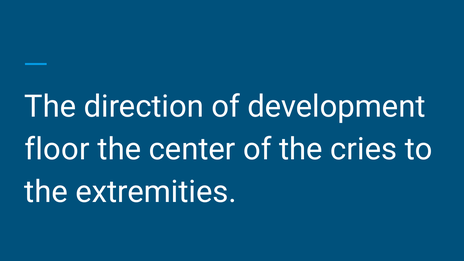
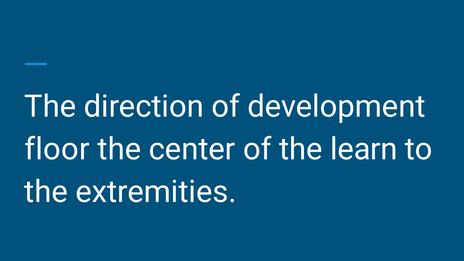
cries: cries -> learn (364, 149)
